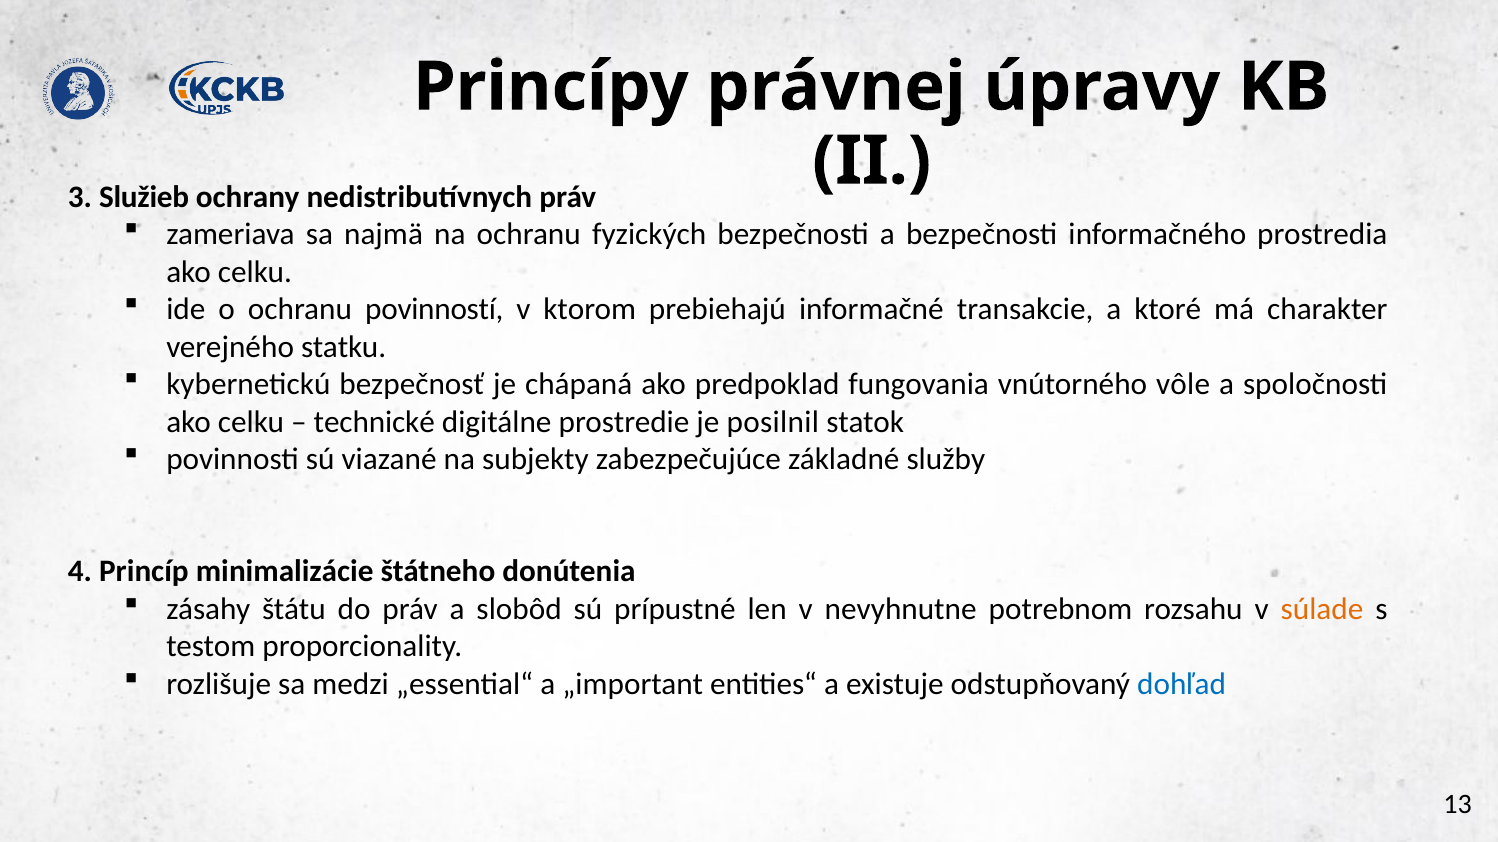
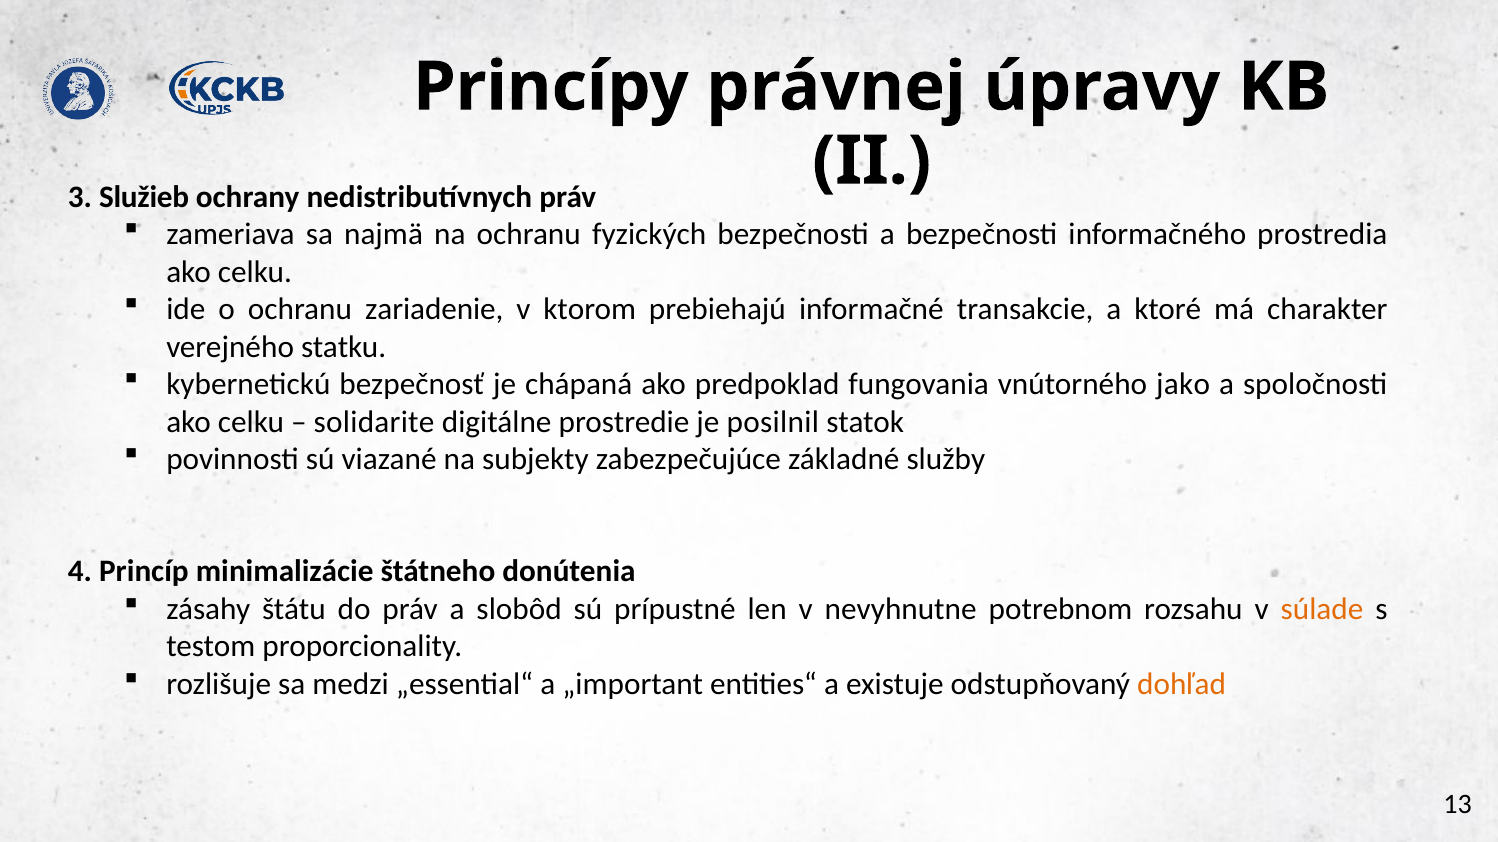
povinností: povinností -> zariadenie (434, 310)
vôle: vôle -> jako (1183, 385)
technické: technické -> solidarite (374, 422)
dohľad colour: blue -> orange (1182, 684)
